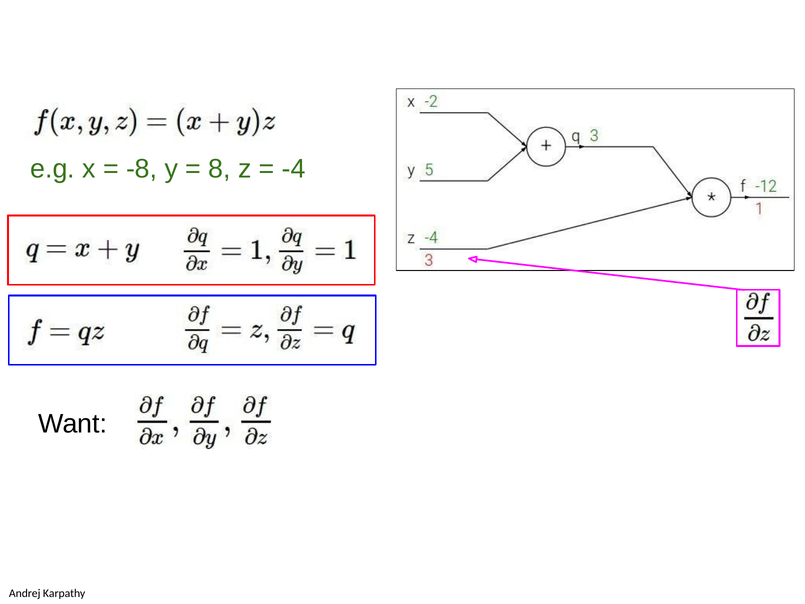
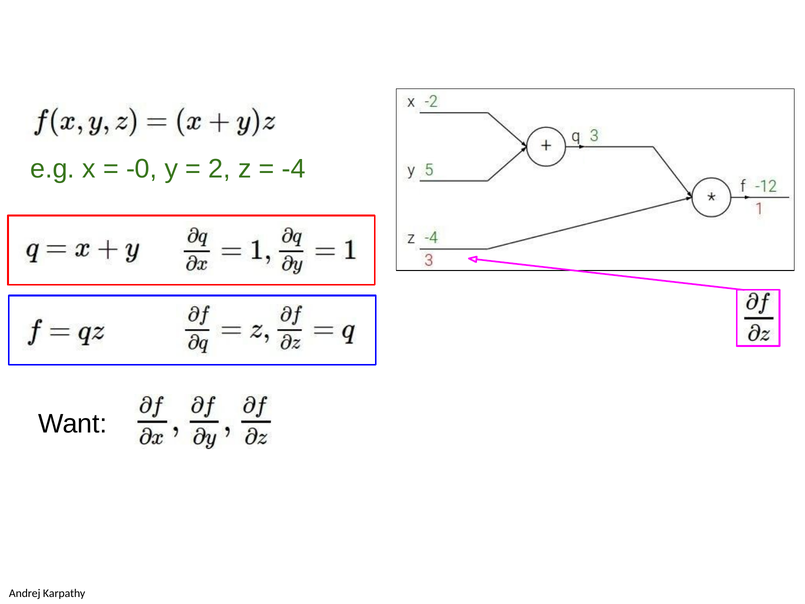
-8: -8 -> -0 (142, 169)
8: 8 -> 2 (220, 169)
